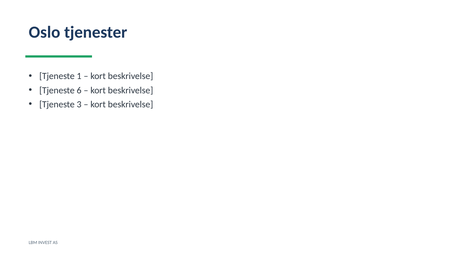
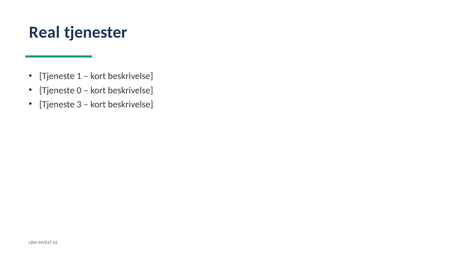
Oslo: Oslo -> Real (44, 32)
6: 6 -> 0 (79, 90)
